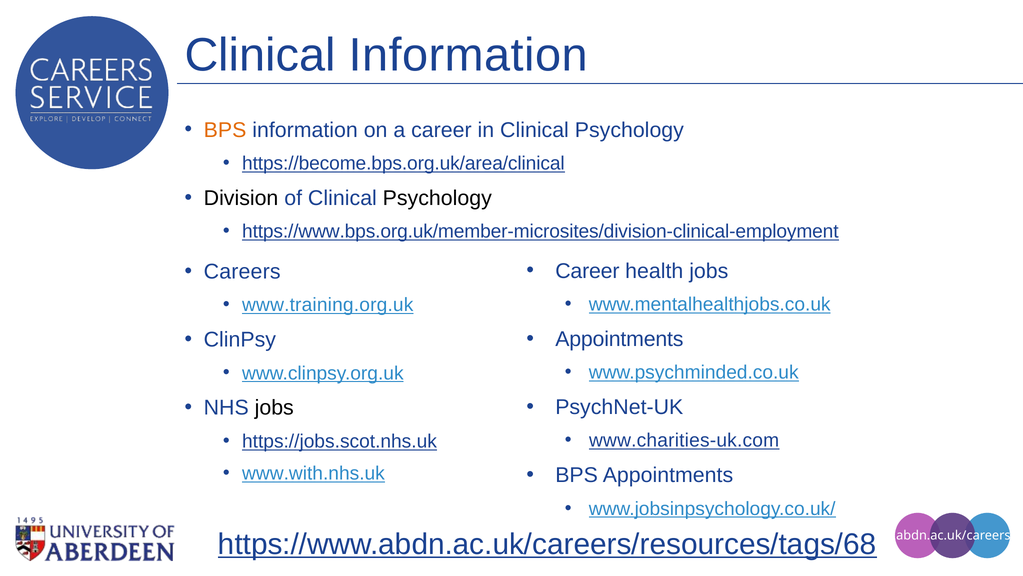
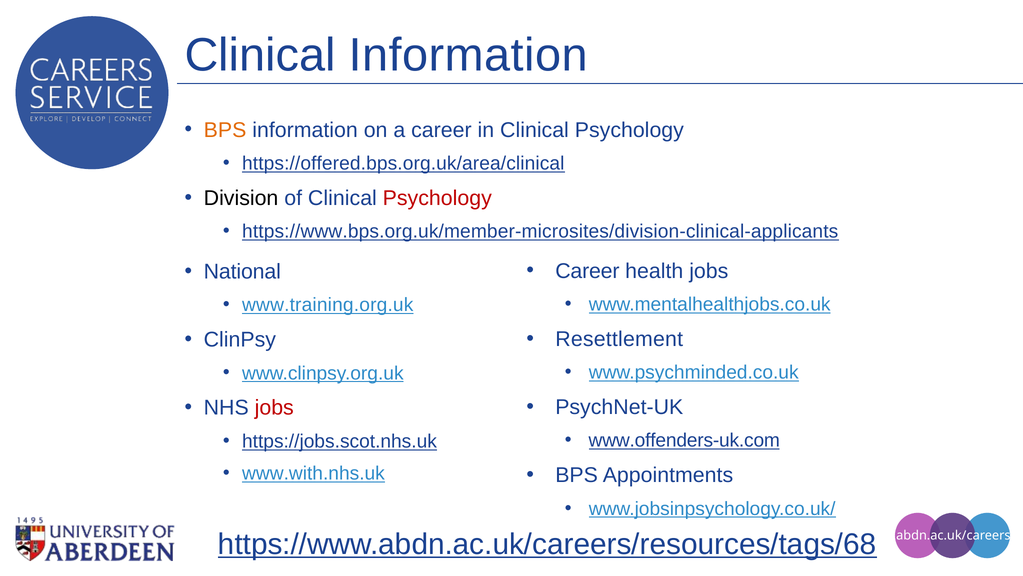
https://become.bps.org.uk/area/clinical: https://become.bps.org.uk/area/clinical -> https://offered.bps.org.uk/area/clinical (403, 163)
Psychology colour: black -> red (437, 198)
https://www.bps.org.uk/member-microsites/division-clinical-employment: https://www.bps.org.uk/member-microsites/division-clinical-employment -> https://www.bps.org.uk/member-microsites/division-clinical-applicants (540, 231)
Careers: Careers -> National (242, 271)
Appointments: Appointments -> Resettlement (619, 339)
jobs colour: black -> red (274, 408)
www.charities-uk.com: www.charities-uk.com -> www.offenders-uk.com (684, 440)
